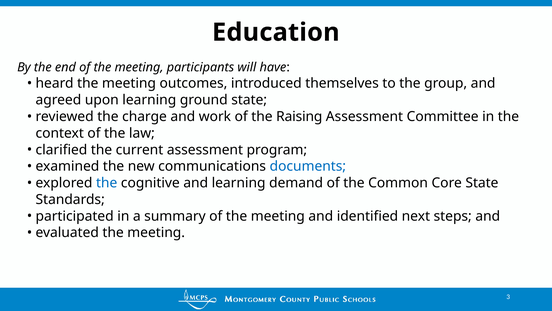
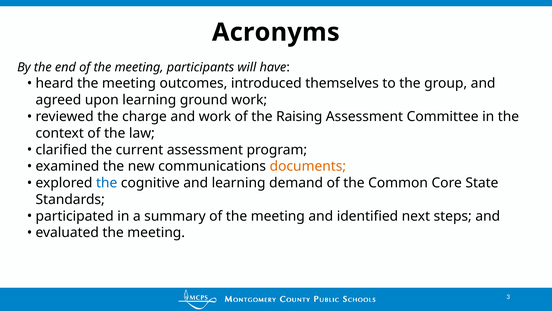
Education: Education -> Acronyms (276, 32)
ground state: state -> work (249, 100)
documents colour: blue -> orange (308, 166)
